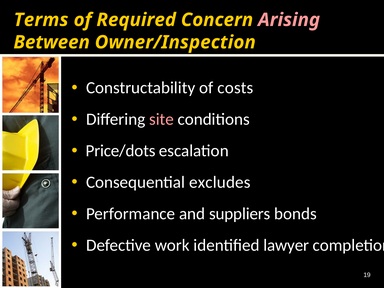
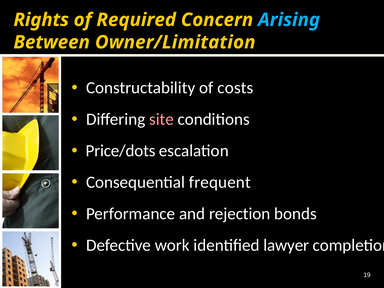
Terms: Terms -> Rights (41, 20)
Arising colour: pink -> light blue (289, 20)
Owner/Inspection: Owner/Inspection -> Owner/Limitation (175, 42)
excludes: excludes -> frequent (220, 182)
suppliers: suppliers -> rejection (240, 214)
